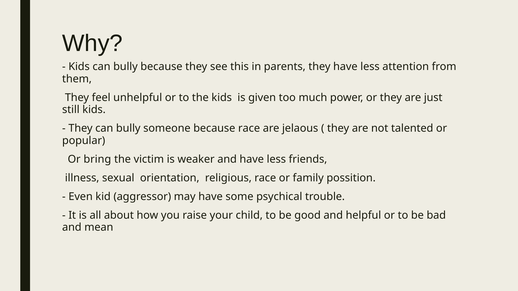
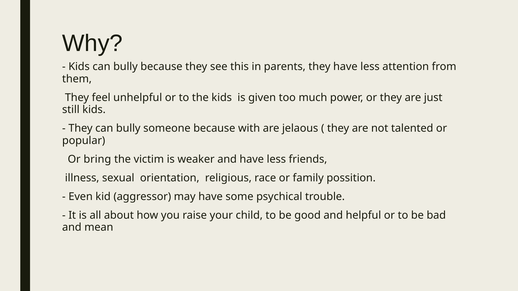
because race: race -> with (249, 128)
